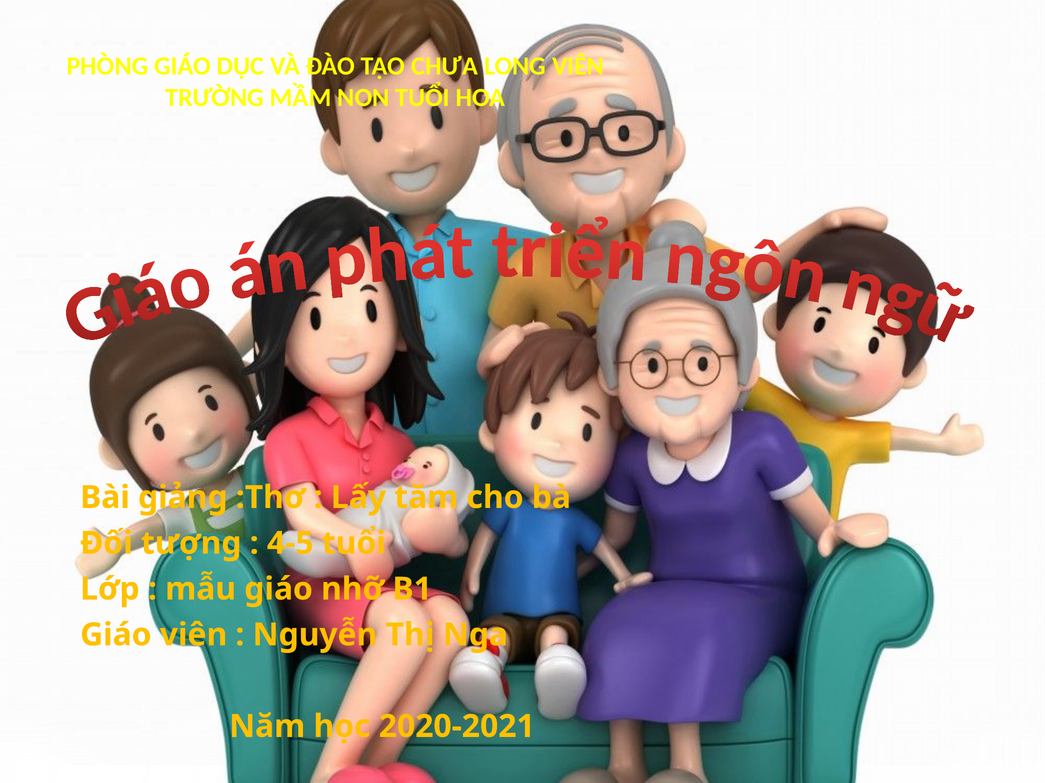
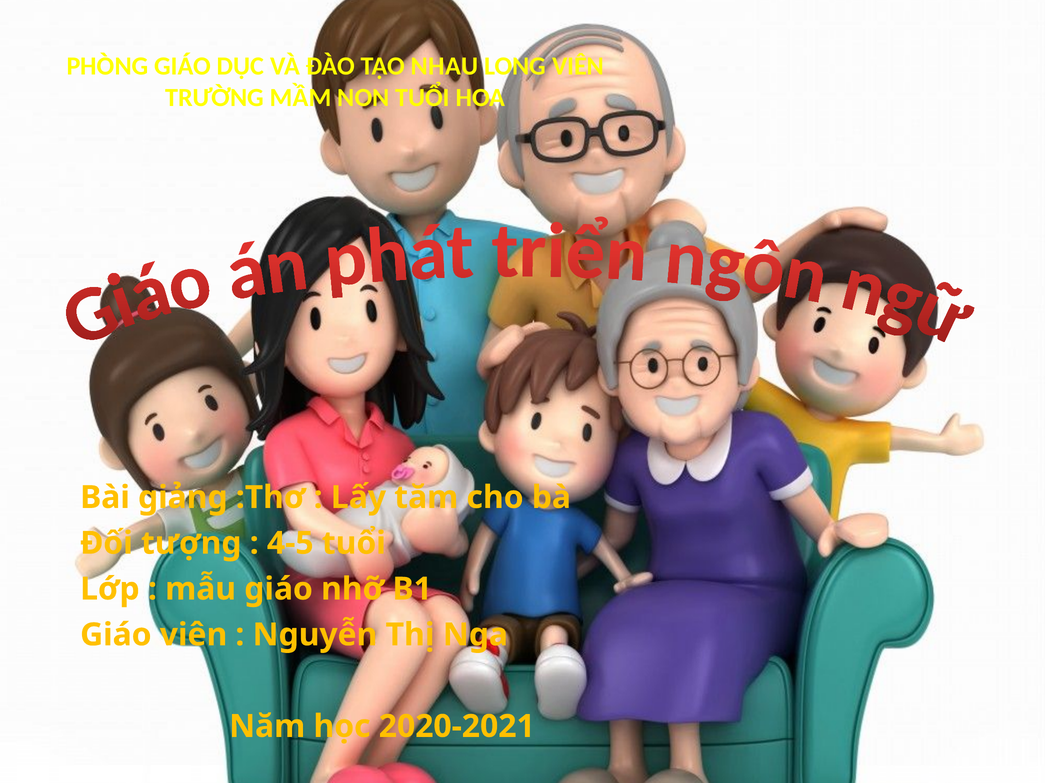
CHƯA: CHƯA -> NHAU (444, 66)
